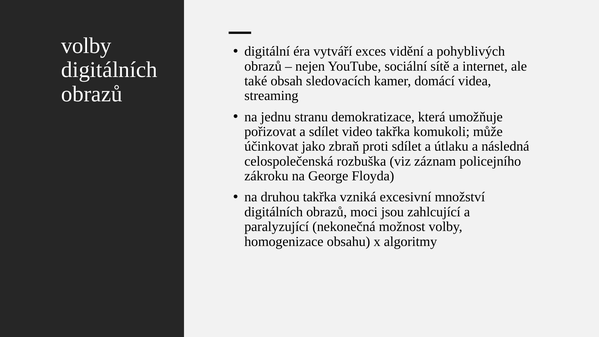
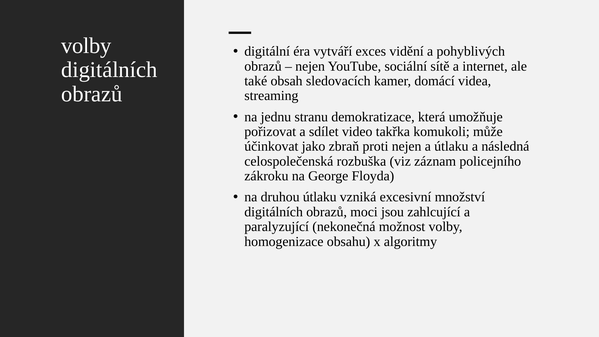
proti sdílet: sdílet -> nejen (407, 146)
druhou takřka: takřka -> útlaku (320, 197)
